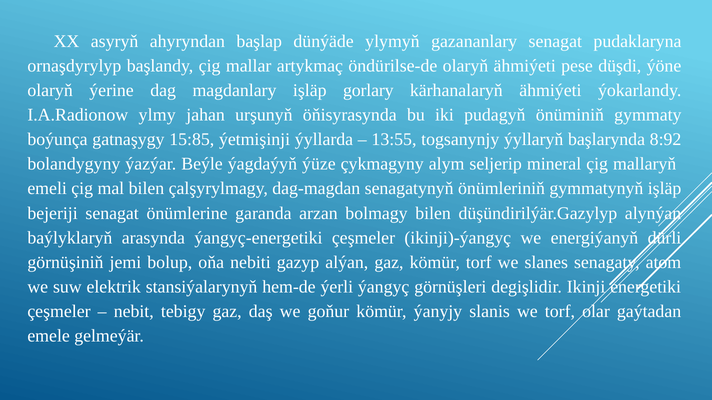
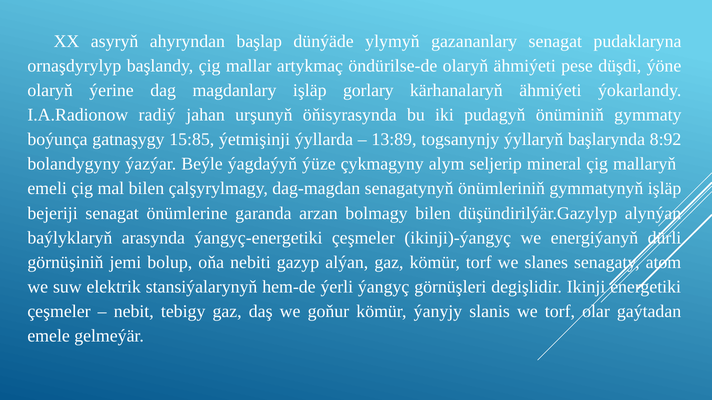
ylmy: ylmy -> radiý (157, 115)
13:55: 13:55 -> 13:89 (394, 140)
